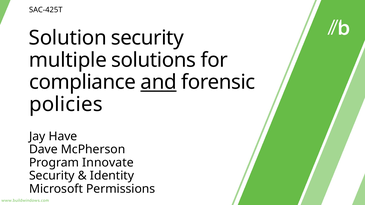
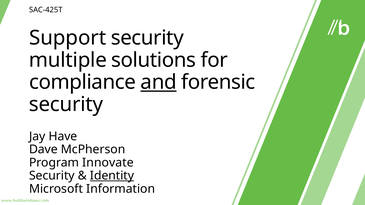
Solution: Solution -> Support (68, 38)
policies: policies -> security (66, 105)
Identity underline: none -> present (112, 176)
Permissions: Permissions -> Information (121, 189)
